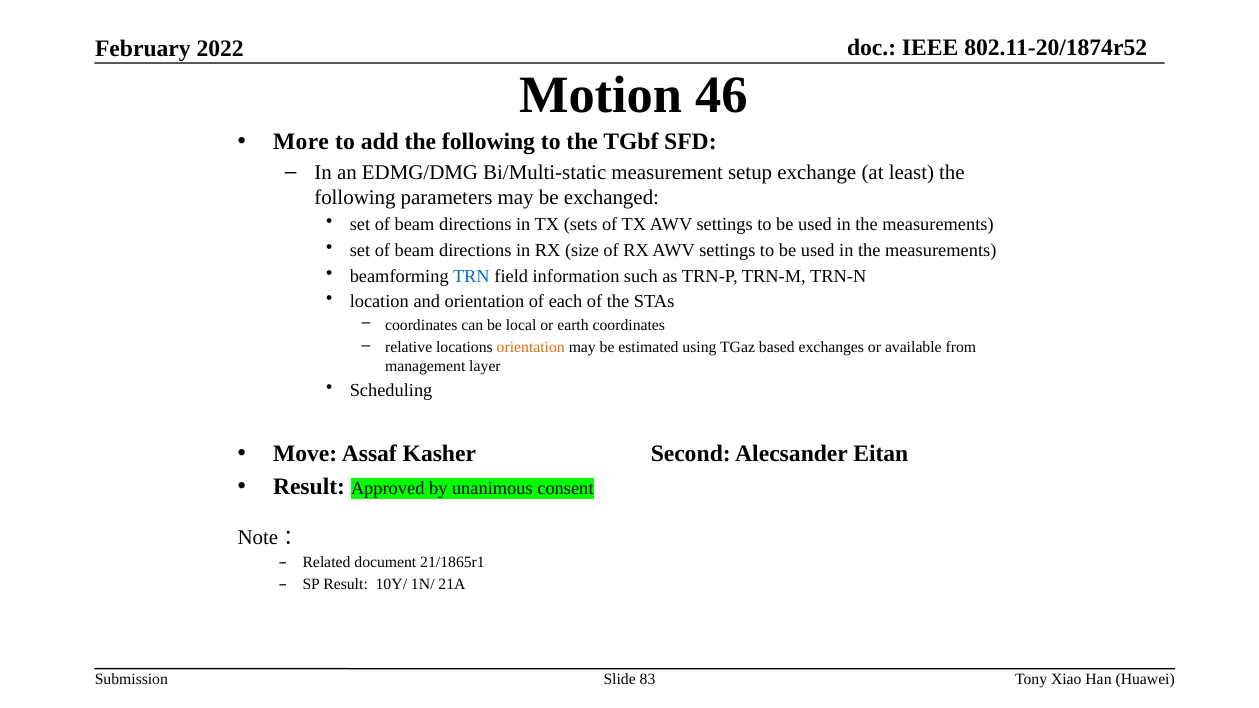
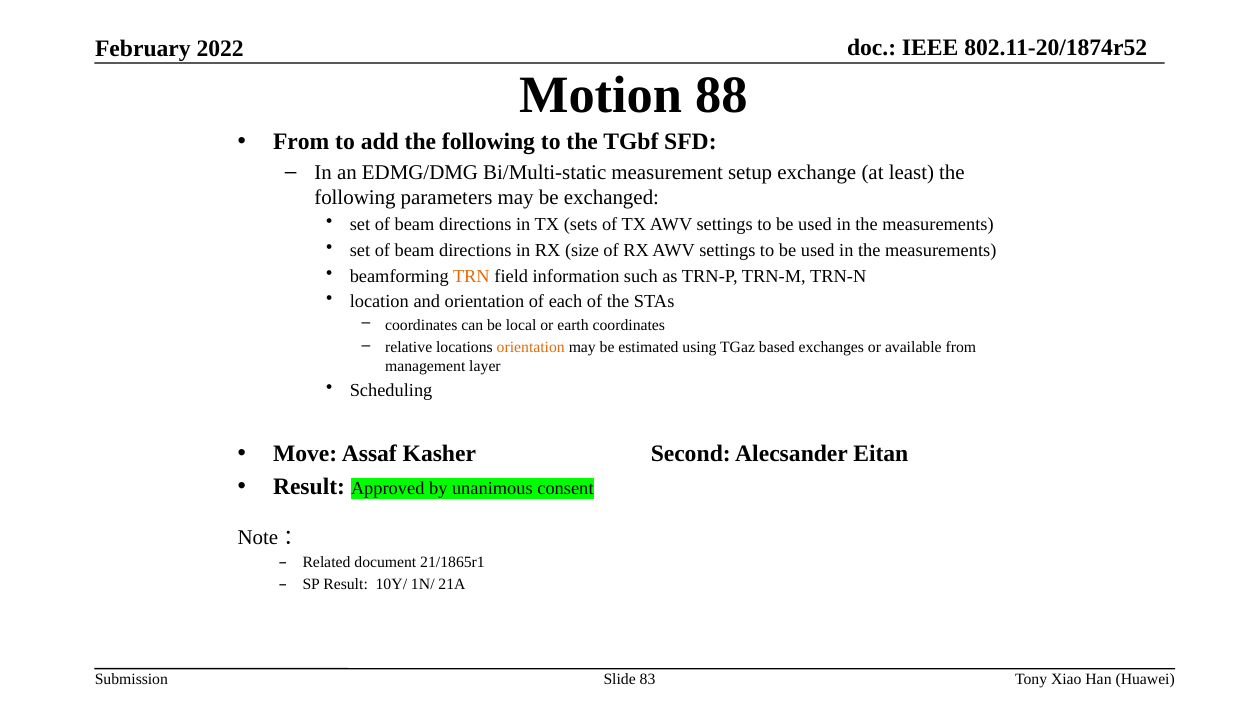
46: 46 -> 88 (721, 95)
More: More -> From (301, 142)
TRN colour: blue -> orange (471, 276)
